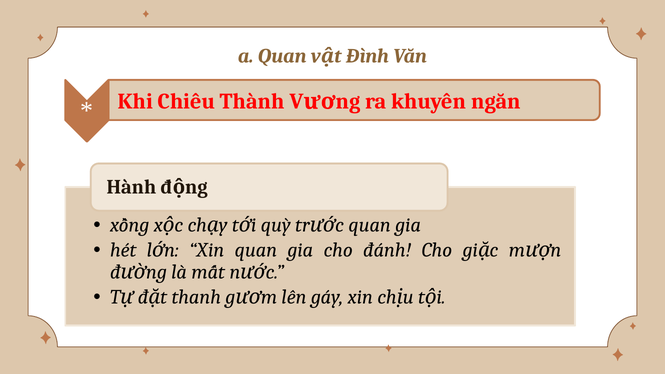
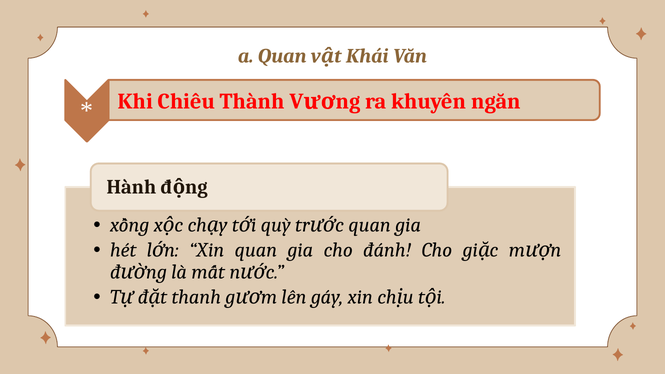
Đình: Đình -> Khái (367, 56)
